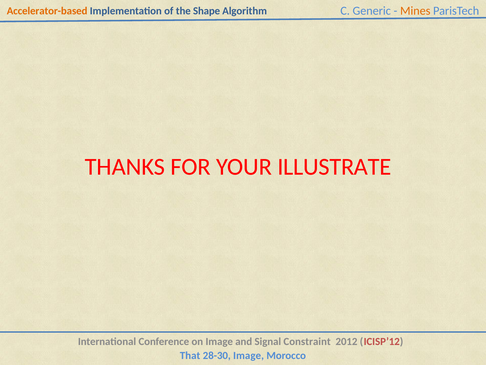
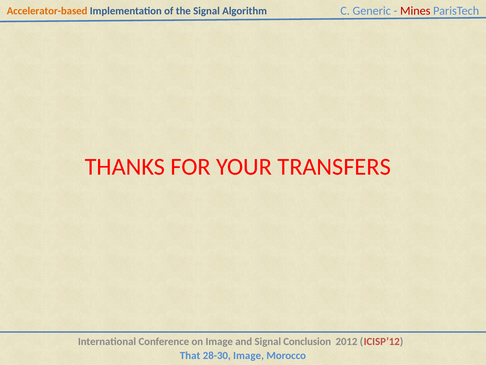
Mines colour: orange -> red (415, 11)
the Shape: Shape -> Signal (207, 11)
ILLUSTRATE: ILLUSTRATE -> TRANSFERS (334, 166)
Constraint: Constraint -> Conclusion (307, 341)
